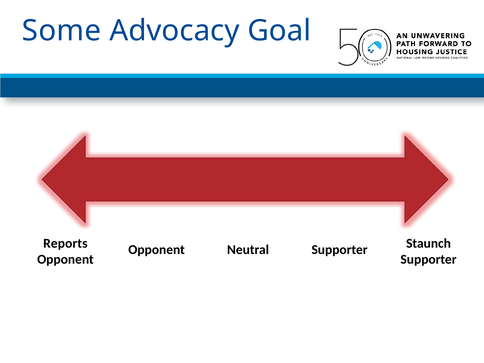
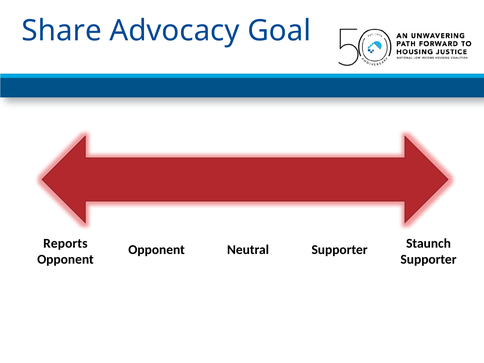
Some: Some -> Share (62, 31)
